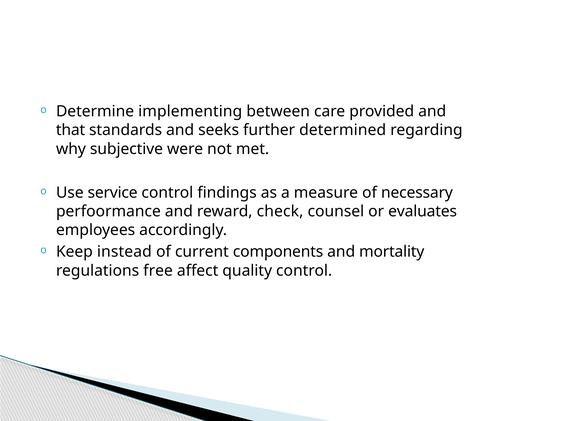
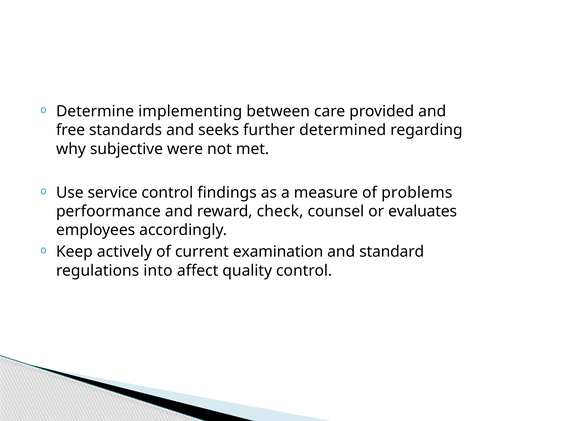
that: that -> free (71, 130)
necessary: necessary -> problems (417, 192)
instead: instead -> actively (124, 252)
components: components -> examination (278, 252)
mortality: mortality -> standard (392, 252)
free: free -> into (158, 270)
